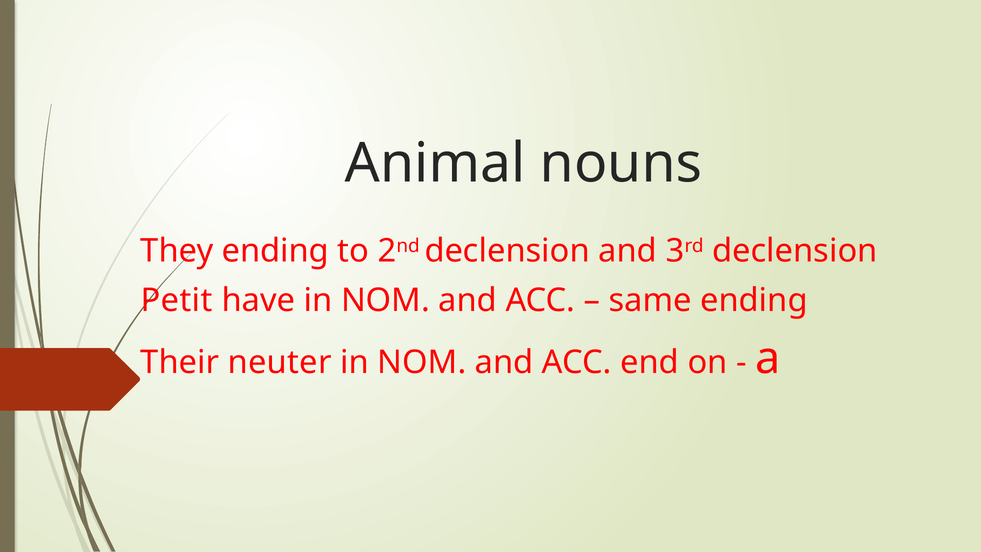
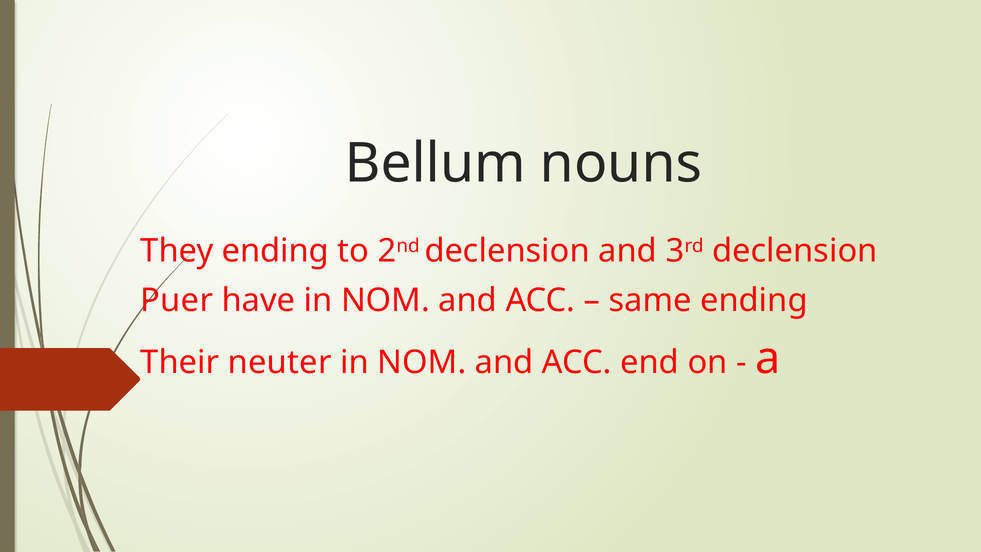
Animal: Animal -> Bellum (435, 163)
Petit: Petit -> Puer (177, 300)
